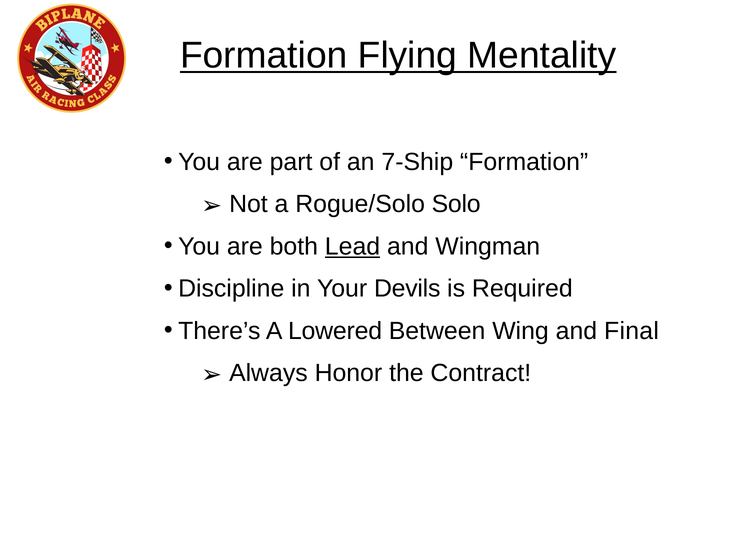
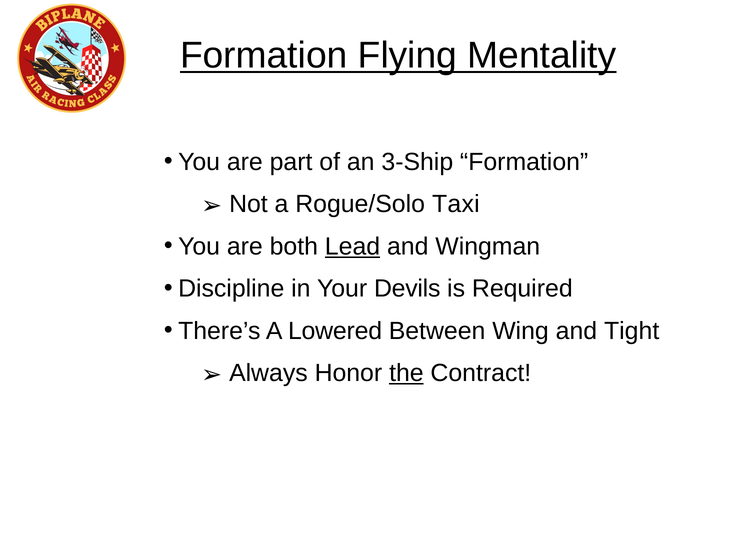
7-Ship: 7-Ship -> 3-Ship (417, 162)
Solo: Solo -> Taxi (456, 204)
Final: Final -> Tight (632, 331)
the underline: none -> present (406, 373)
